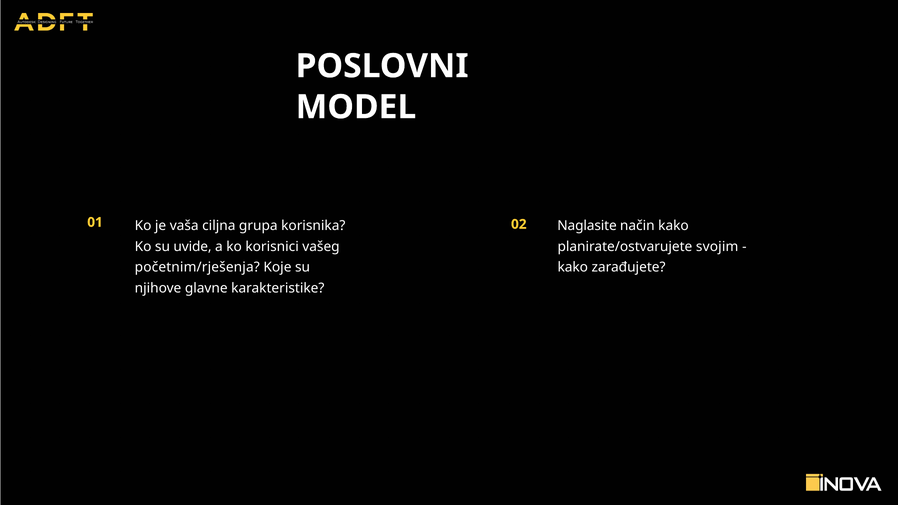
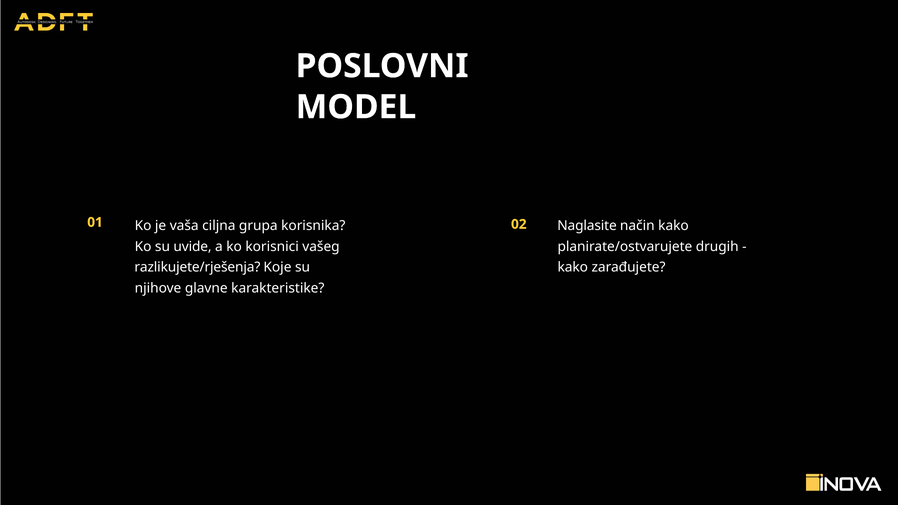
svojim: svojim -> drugih (717, 247)
početnim/rješenja: početnim/rješenja -> razlikujete/rješenja (197, 268)
